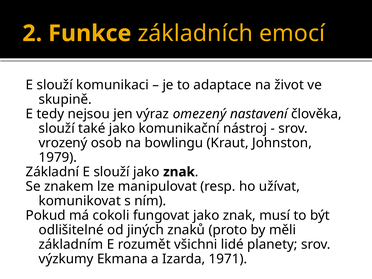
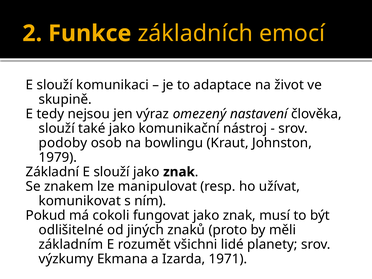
vrozený: vrozený -> podoby (63, 143)
